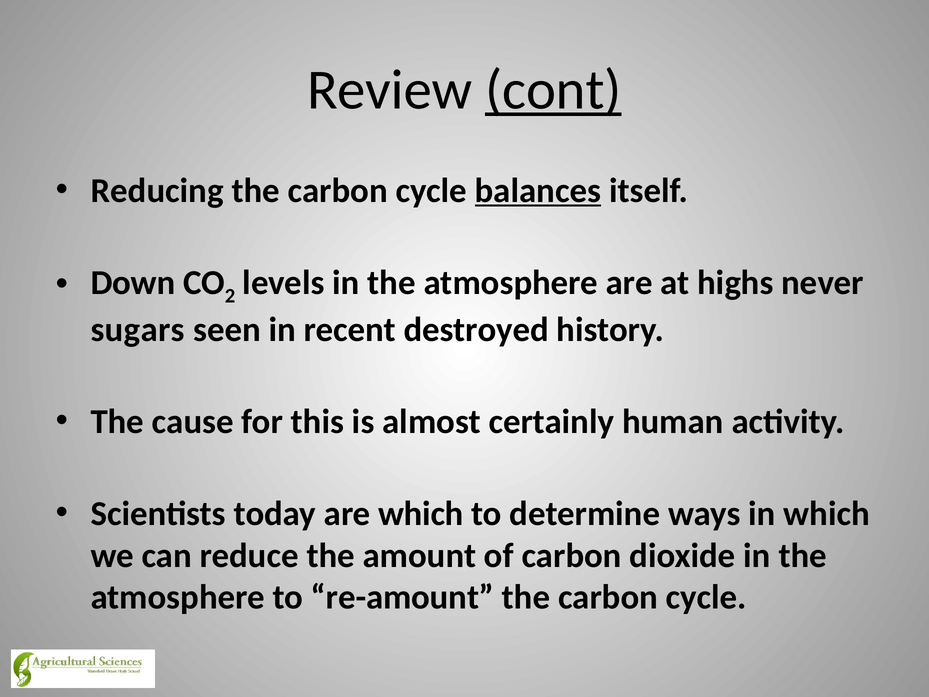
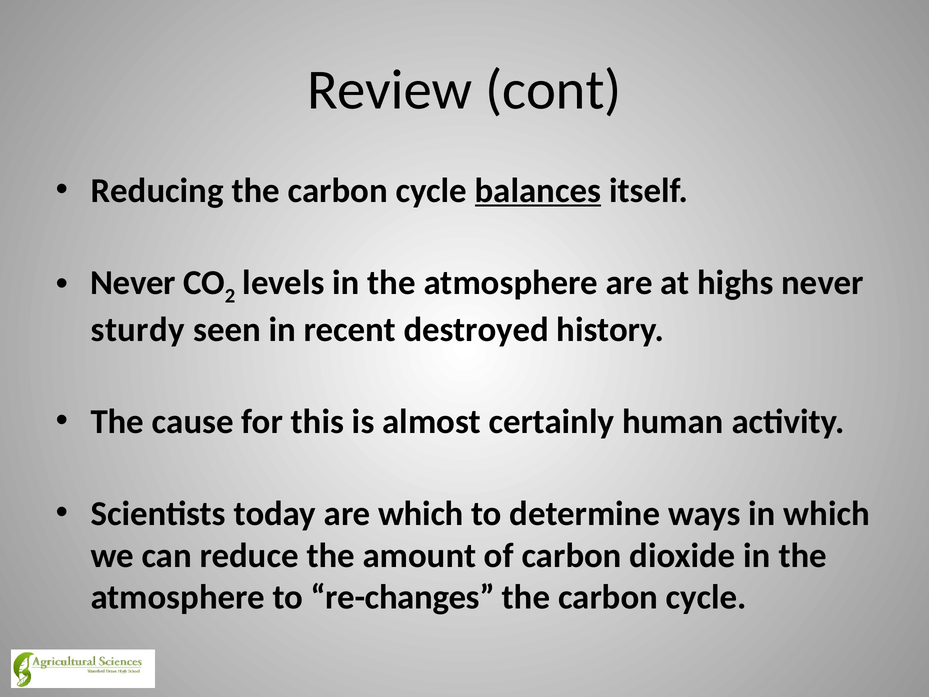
cont underline: present -> none (553, 90)
Down: Down -> Never (133, 283)
sugars: sugars -> sturdy (138, 330)
re-amount: re-amount -> re-changes (403, 597)
